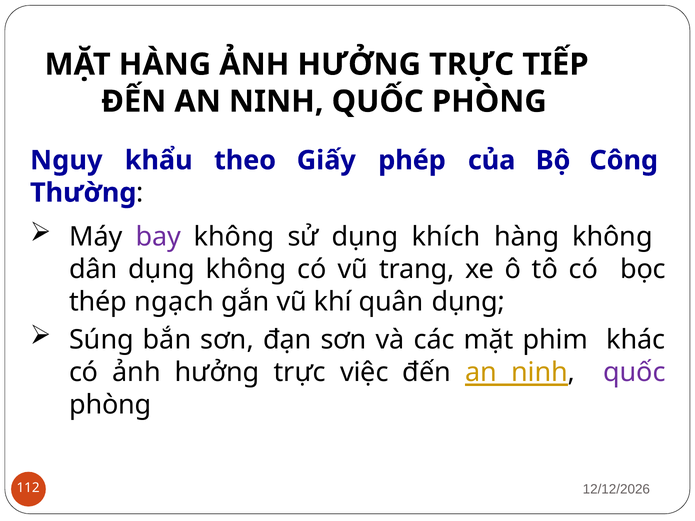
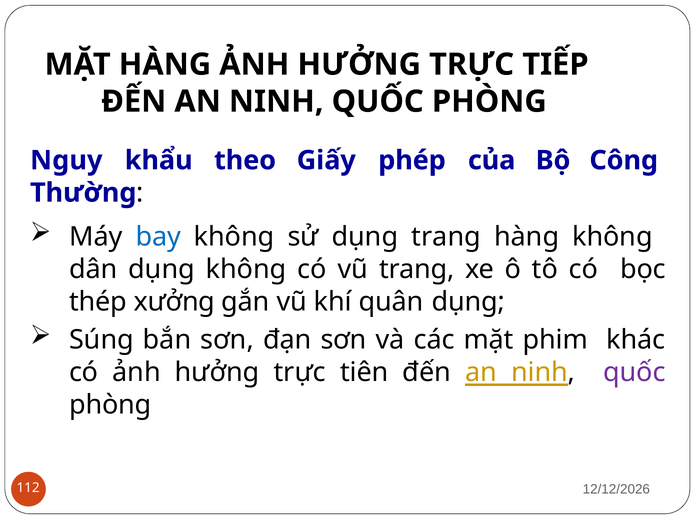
bay colour: purple -> blue (158, 237)
khích: khích -> trang (446, 237)
ngạch: ngạch -> xưởng (174, 302)
việc: việc -> tiên (364, 373)
